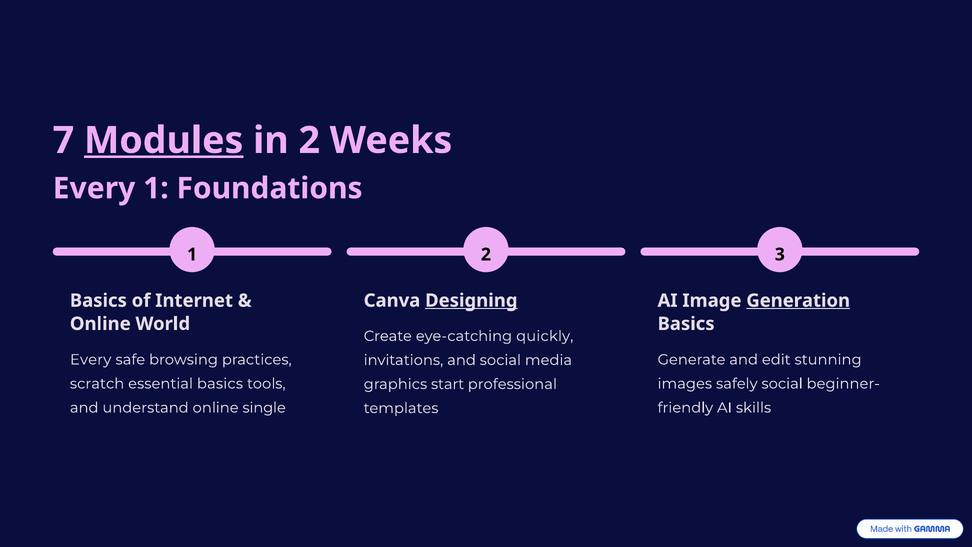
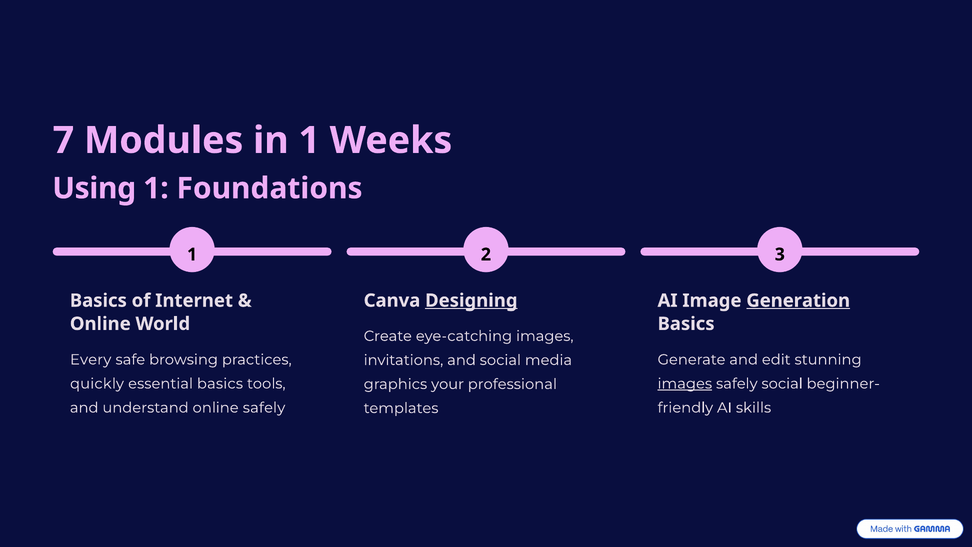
Modules underline: present -> none (164, 140)
in 2: 2 -> 1 (309, 140)
Every: Every -> Using (94, 188)
eye-catching quickly: quickly -> images (545, 336)
scratch: scratch -> quickly (97, 383)
images underline: none -> present (685, 383)
start: start -> your (448, 384)
online single: single -> safely (264, 408)
